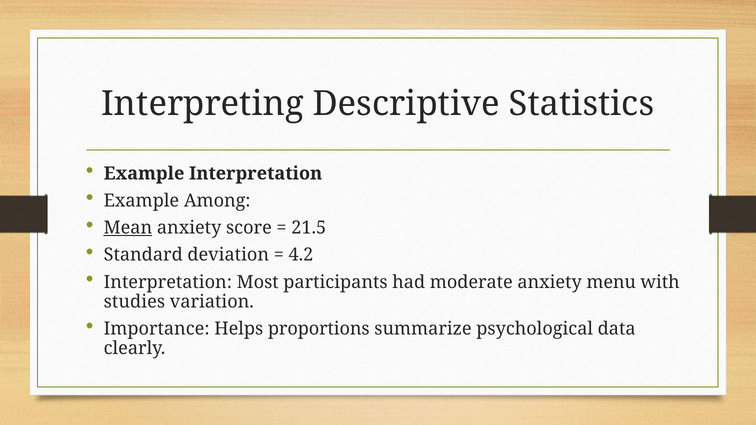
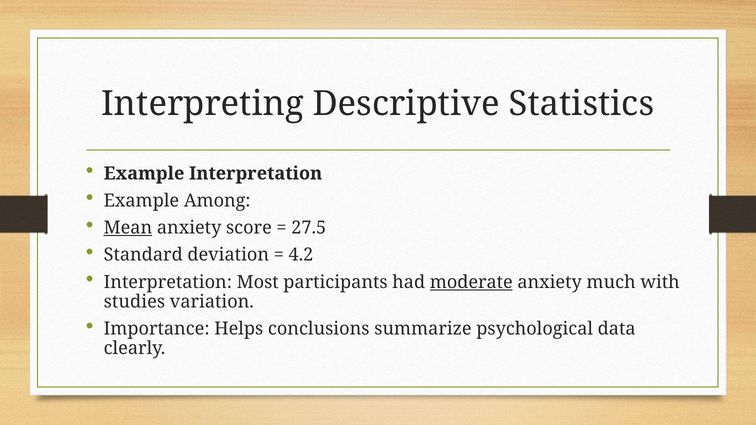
21.5: 21.5 -> 27.5 (309, 228)
moderate underline: none -> present (471, 282)
menu: menu -> much (611, 282)
proportions: proportions -> conclusions (319, 329)
